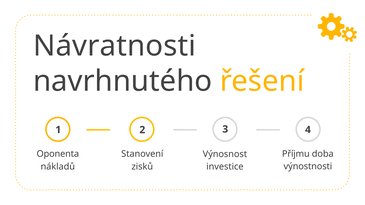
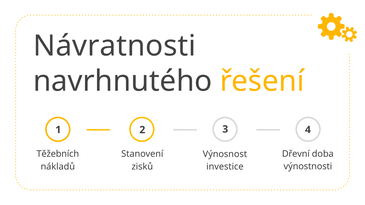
Příjmu: Příjmu -> Dřevní (296, 154)
Oponenta: Oponenta -> Těžebních (58, 154)
